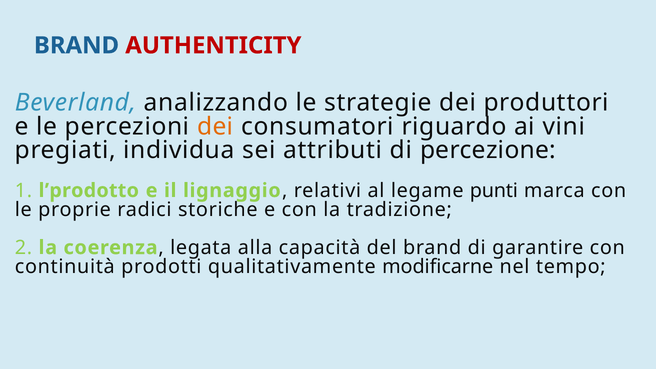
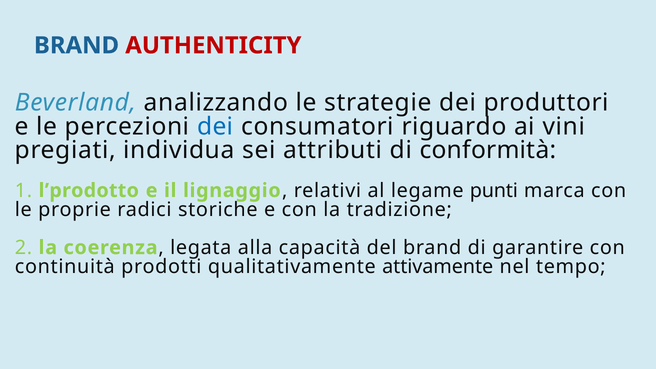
dei colour: orange -> blue (215, 126)
percezione: percezione -> conformità (488, 150)
modificarne: modificarne -> attivamente (438, 267)
